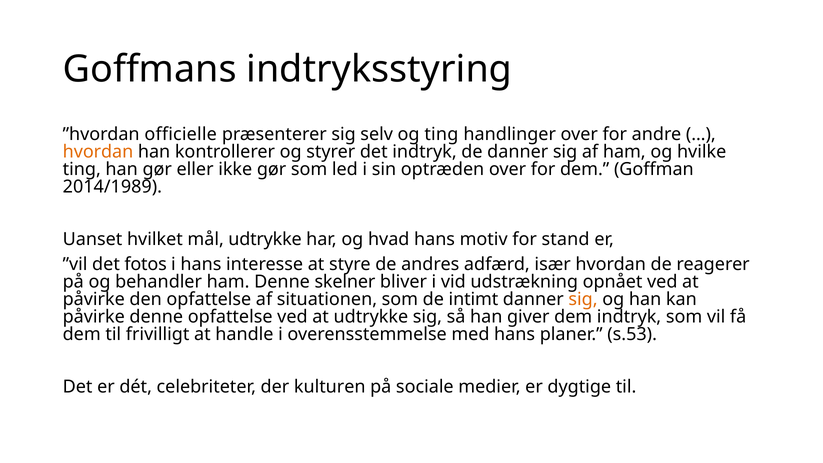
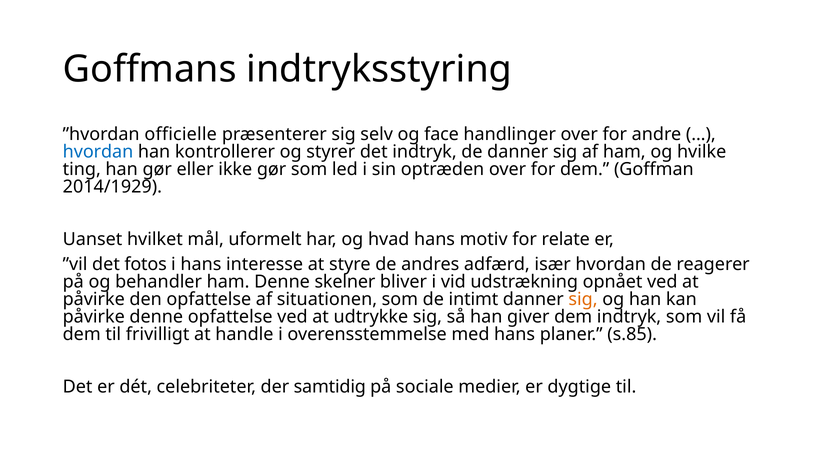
og ting: ting -> face (442, 134)
hvordan colour: orange -> blue (98, 152)
2014/1989: 2014/1989 -> 2014/1929 (112, 187)
mål udtrykke: udtrykke -> uformelt (265, 239)
stand: stand -> relate (566, 239)
s.53: s.53 -> s.85 (632, 334)
kulturen: kulturen -> samtidig (330, 387)
